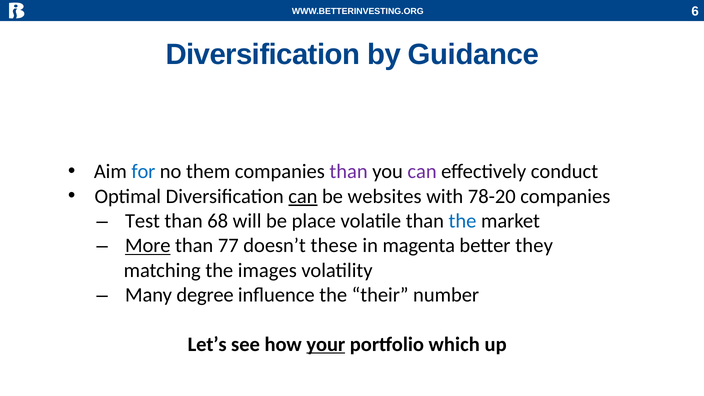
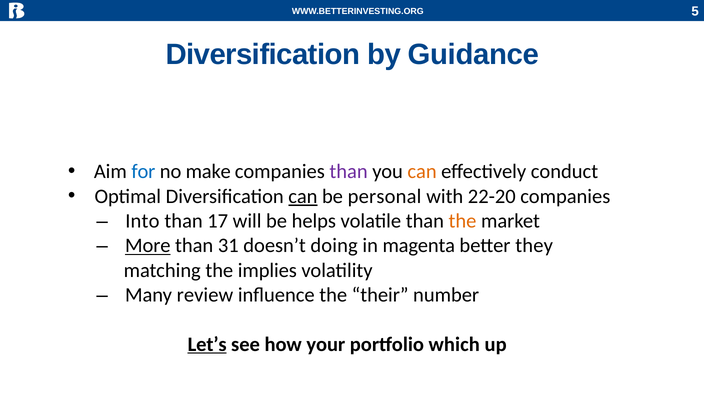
6: 6 -> 5 (695, 11)
them: them -> make (208, 172)
can colour: purple -> orange (422, 172)
websites: websites -> personal (385, 196)
78-20: 78-20 -> 22-20 (492, 196)
Test: Test -> Into (142, 221)
68: 68 -> 17 (218, 221)
place: place -> helps (314, 221)
the colour: blue -> orange (462, 221)
77: 77 -> 31 (228, 246)
these: these -> doing (334, 246)
images: images -> implies (267, 270)
degree: degree -> review (205, 295)
Let’s underline: none -> present (207, 344)
your underline: present -> none (326, 344)
